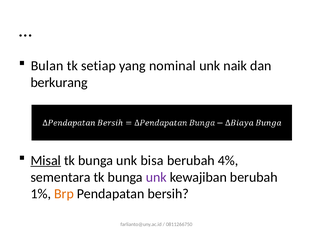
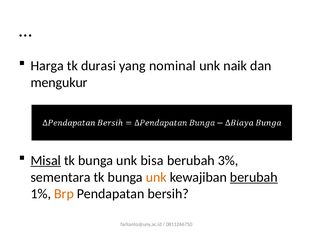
Bulan: Bulan -> Harga (47, 66)
setiap: setiap -> durasi (99, 66)
berkurang: berkurang -> mengukur (59, 82)
4%: 4% -> 3% (228, 160)
unk colour: purple -> orange (156, 177)
berubah underline: none -> present (254, 177)
